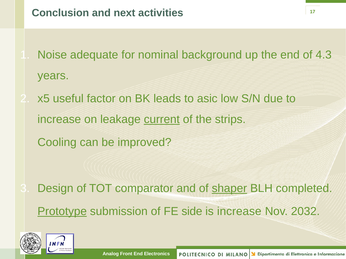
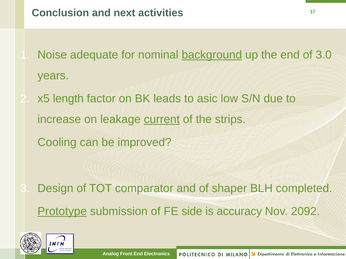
background underline: none -> present (212, 55)
4.3: 4.3 -> 3.0 (324, 55)
useful: useful -> length (68, 99)
shaper underline: present -> none (229, 189)
is increase: increase -> accuracy (239, 212)
2032: 2032 -> 2092 (305, 212)
